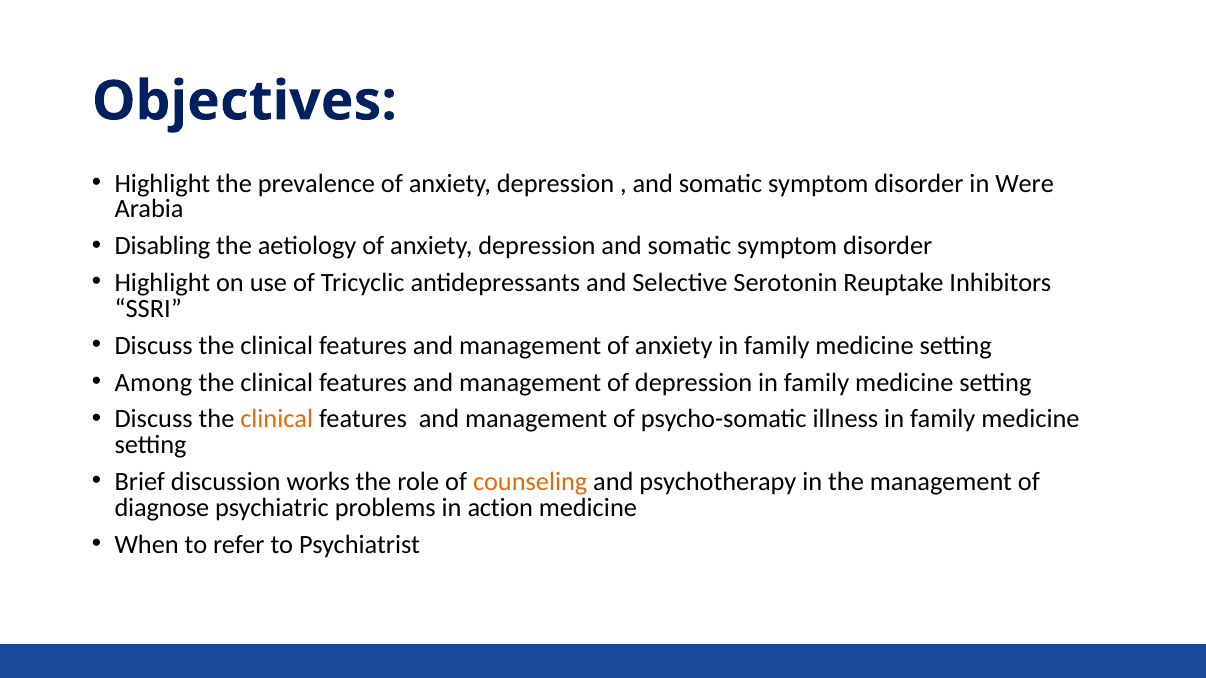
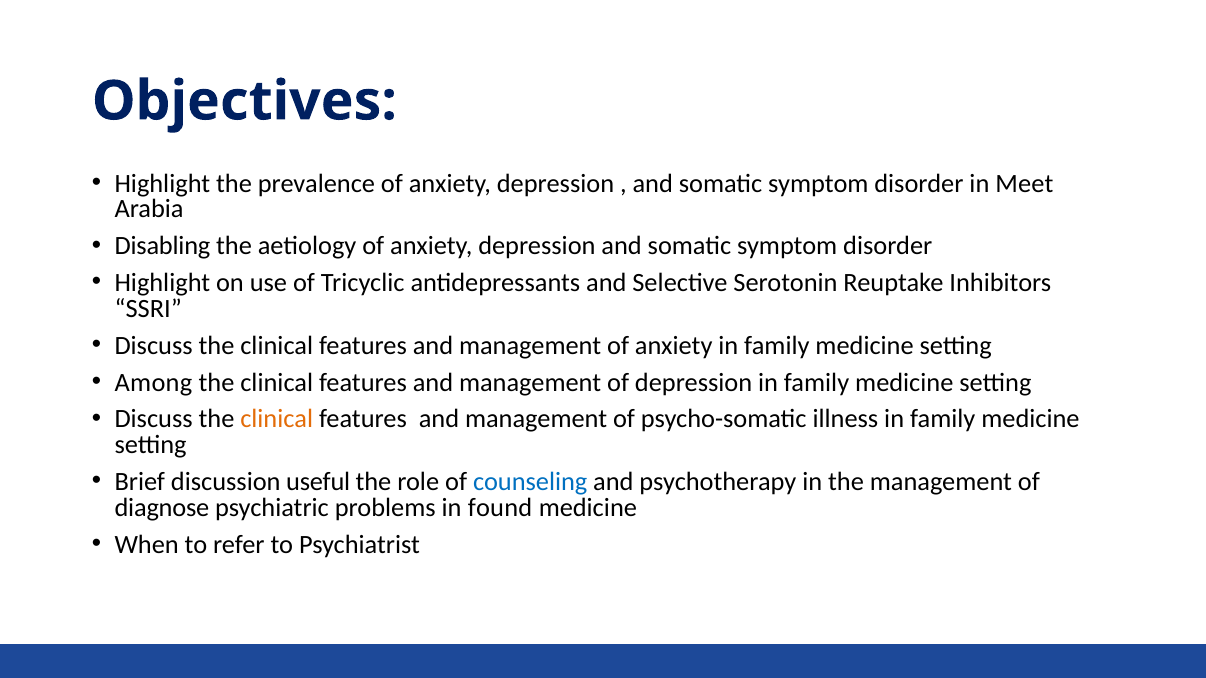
Were: Were -> Meet (1024, 184)
works: works -> useful (318, 482)
counseling colour: orange -> blue (530, 482)
action: action -> found (500, 508)
